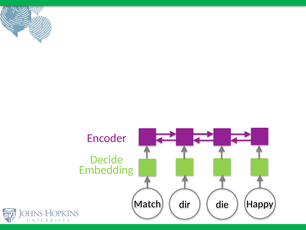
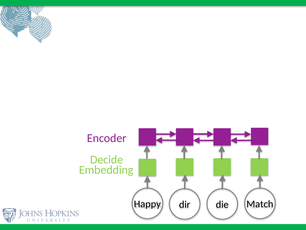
Match: Match -> Happy (147, 204)
Happy: Happy -> Match (260, 204)
